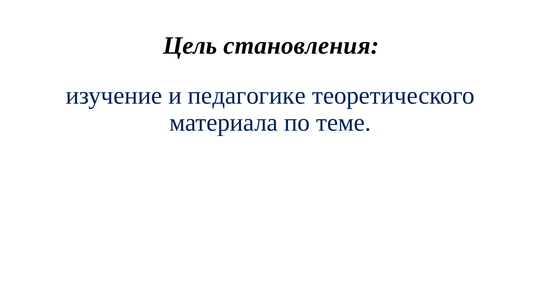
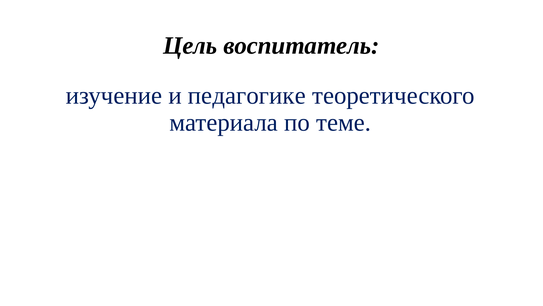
становления: становления -> воспитатель (301, 46)
